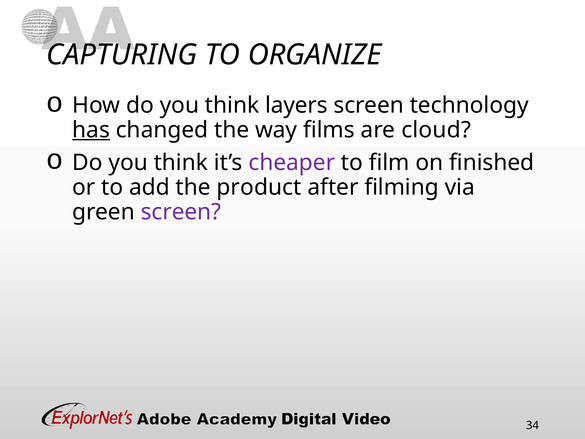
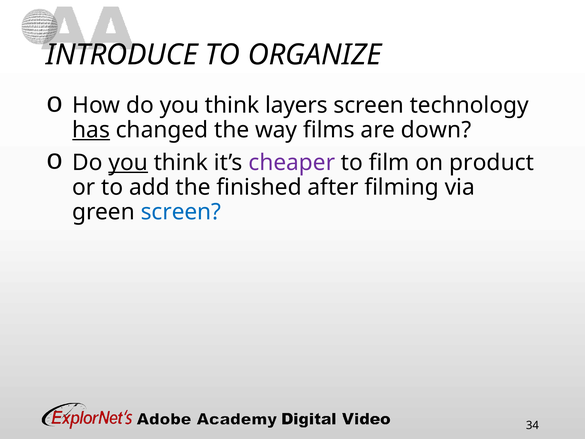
CAPTURING: CAPTURING -> INTRODUCE (122, 55)
cloud: cloud -> down (436, 130)
you underline: none -> present (128, 163)
finished: finished -> product (492, 163)
product: product -> finished (259, 187)
screen colour: purple -> blue (181, 212)
